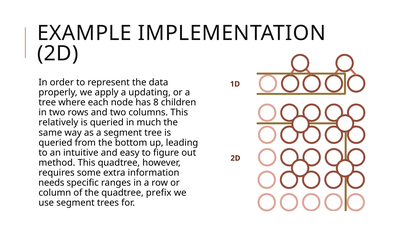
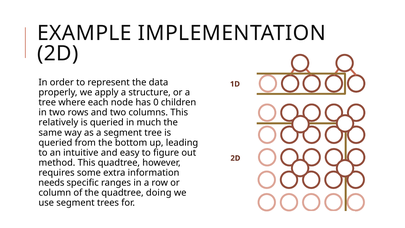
updating: updating -> structure (150, 92)
8: 8 -> 0 (156, 102)
prefix: prefix -> doing (159, 193)
